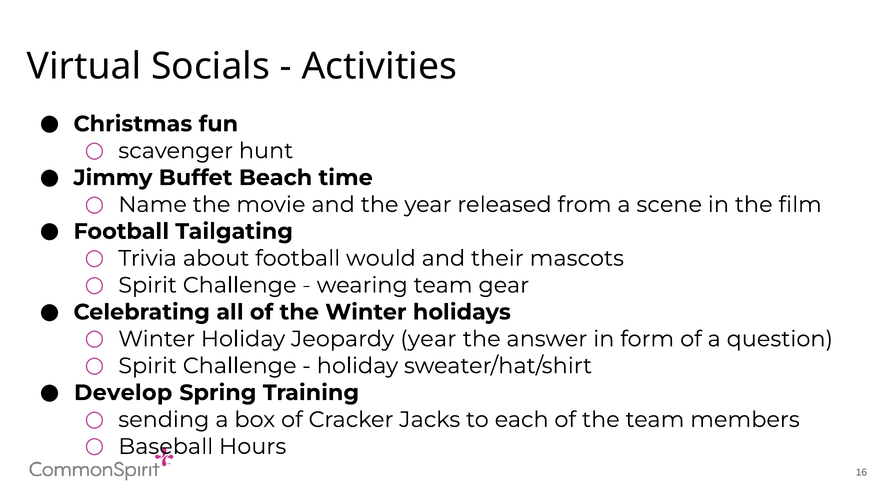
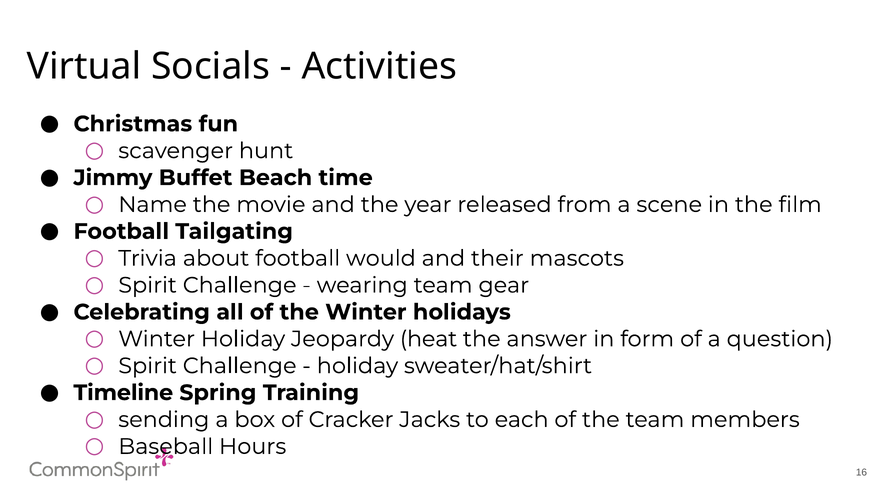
Jeopardy year: year -> heat (429, 339)
Develop: Develop -> Timeline (123, 393)
